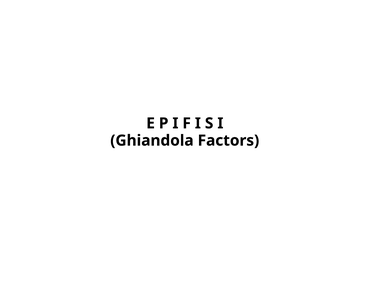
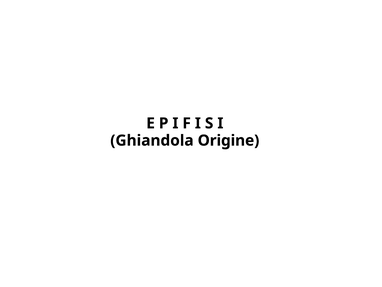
Factors: Factors -> Origine (228, 140)
